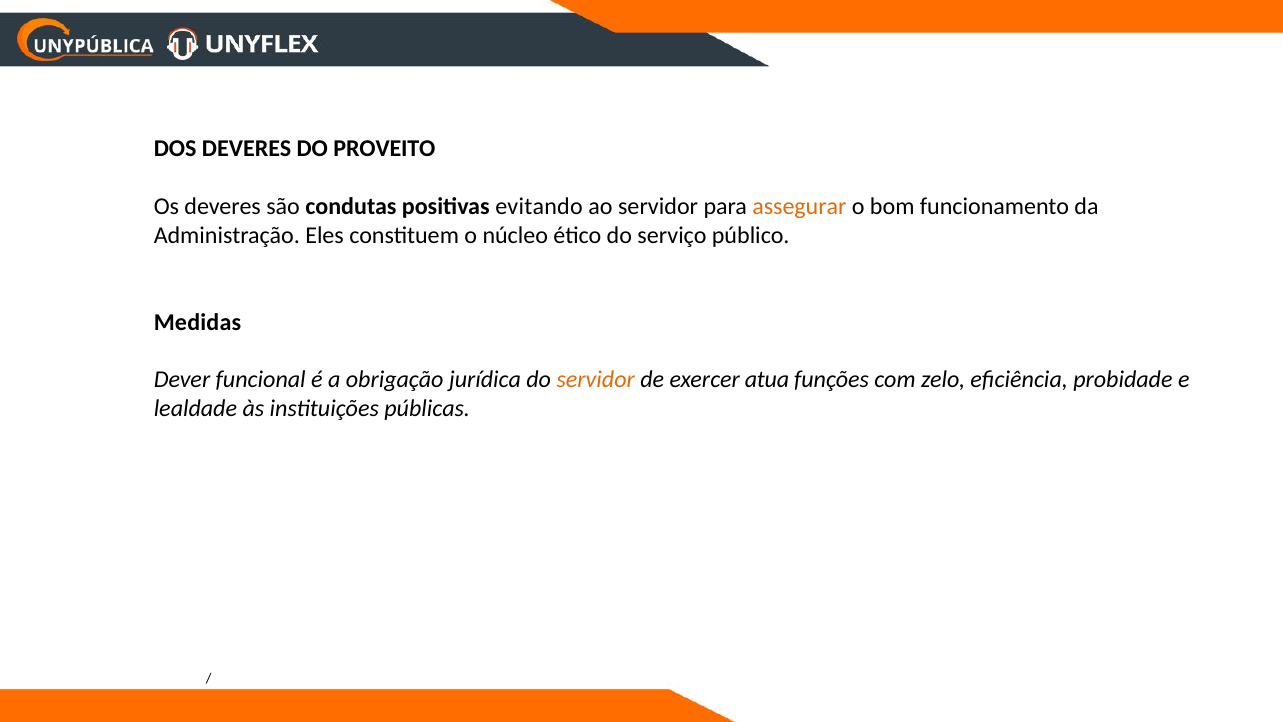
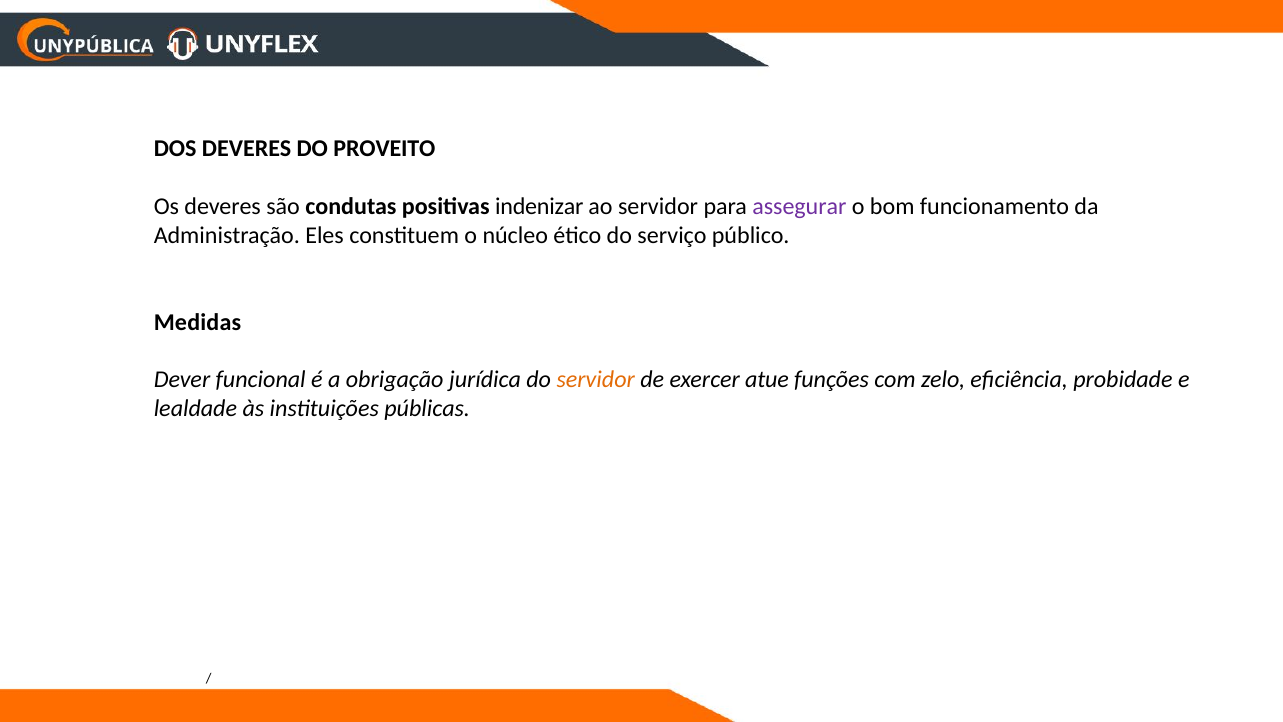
evitando: evitando -> indenizar (539, 207)
assegurar colour: orange -> purple (799, 207)
atua: atua -> atue (767, 380)
